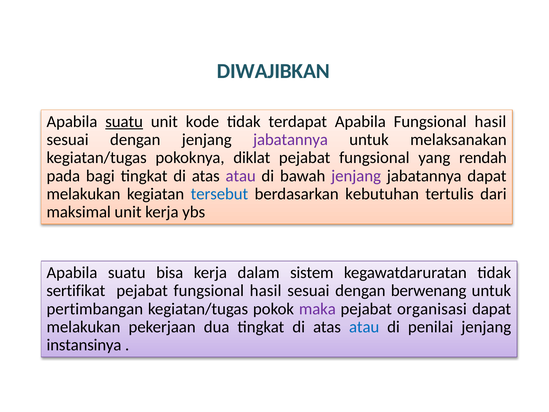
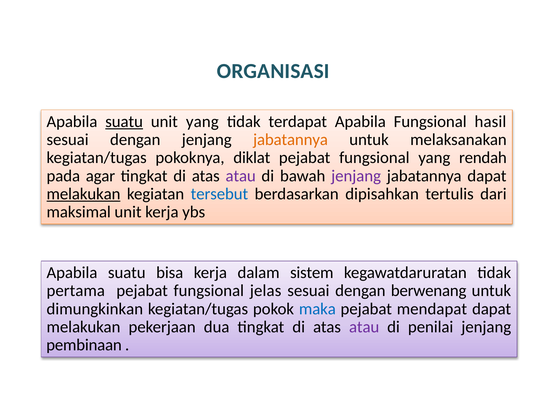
DIWAJIBKAN: DIWAJIBKAN -> ORGANISASI (273, 71)
unit kode: kode -> yang (202, 121)
jabatannya colour: purple -> orange (291, 140)
bagi: bagi -> agar (100, 176)
melakukan underline: none -> present (84, 194)
kebutuhan: kebutuhan -> dipisahkan (382, 194)
sertifikat: sertifikat -> pertama (76, 291)
pejabat fungsional hasil: hasil -> jelas (266, 291)
pertimbangan: pertimbangan -> dimungkinkan (95, 309)
maka colour: purple -> blue (317, 309)
organisasi: organisasi -> mendapat (432, 309)
atau colour: blue -> purple (364, 327)
instansinya: instansinya -> pembinaan (84, 345)
